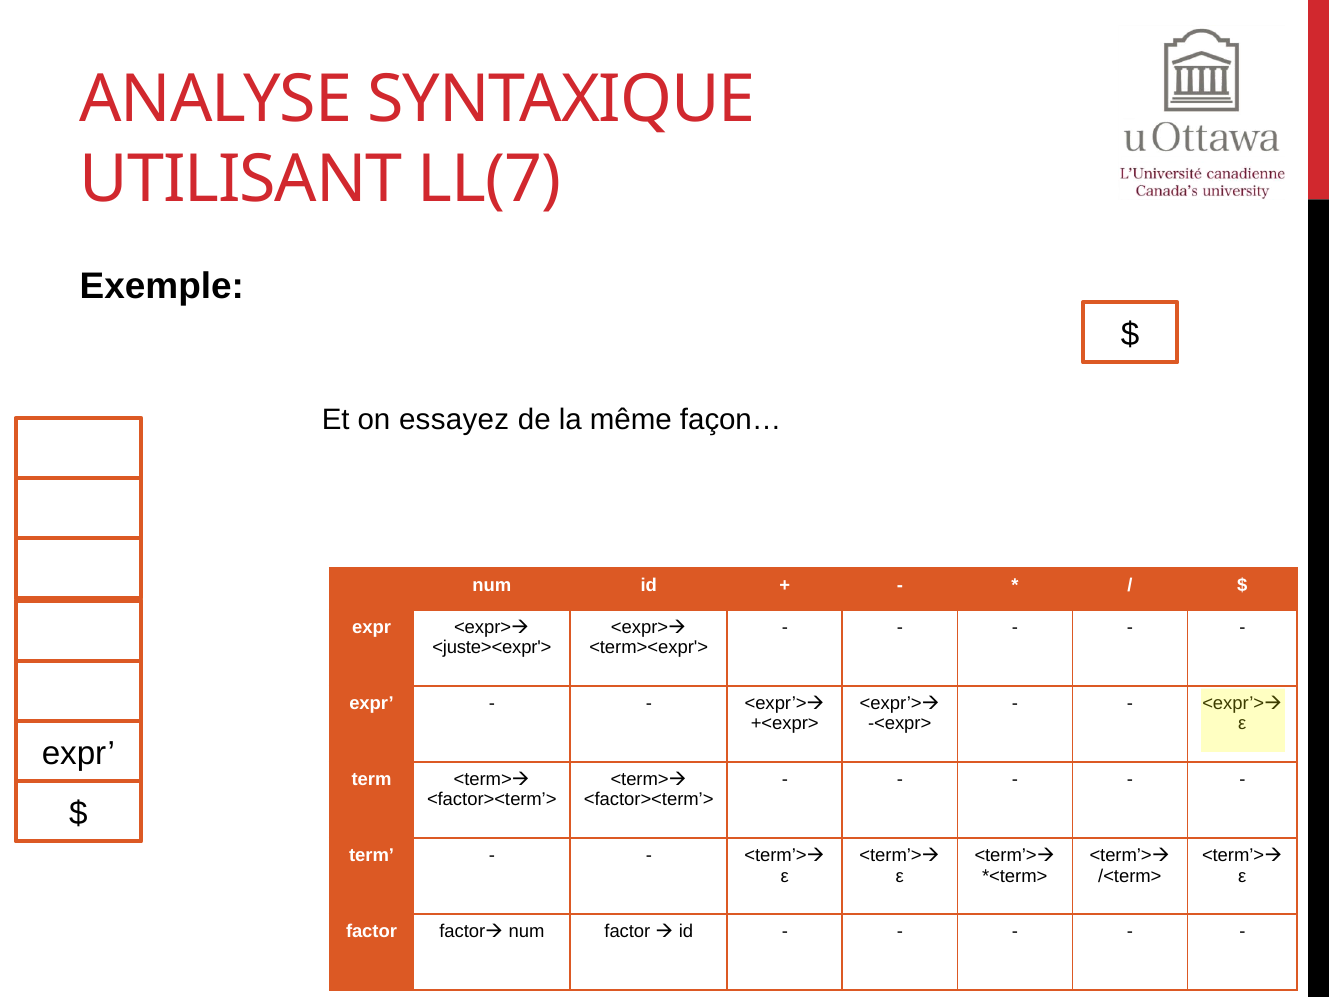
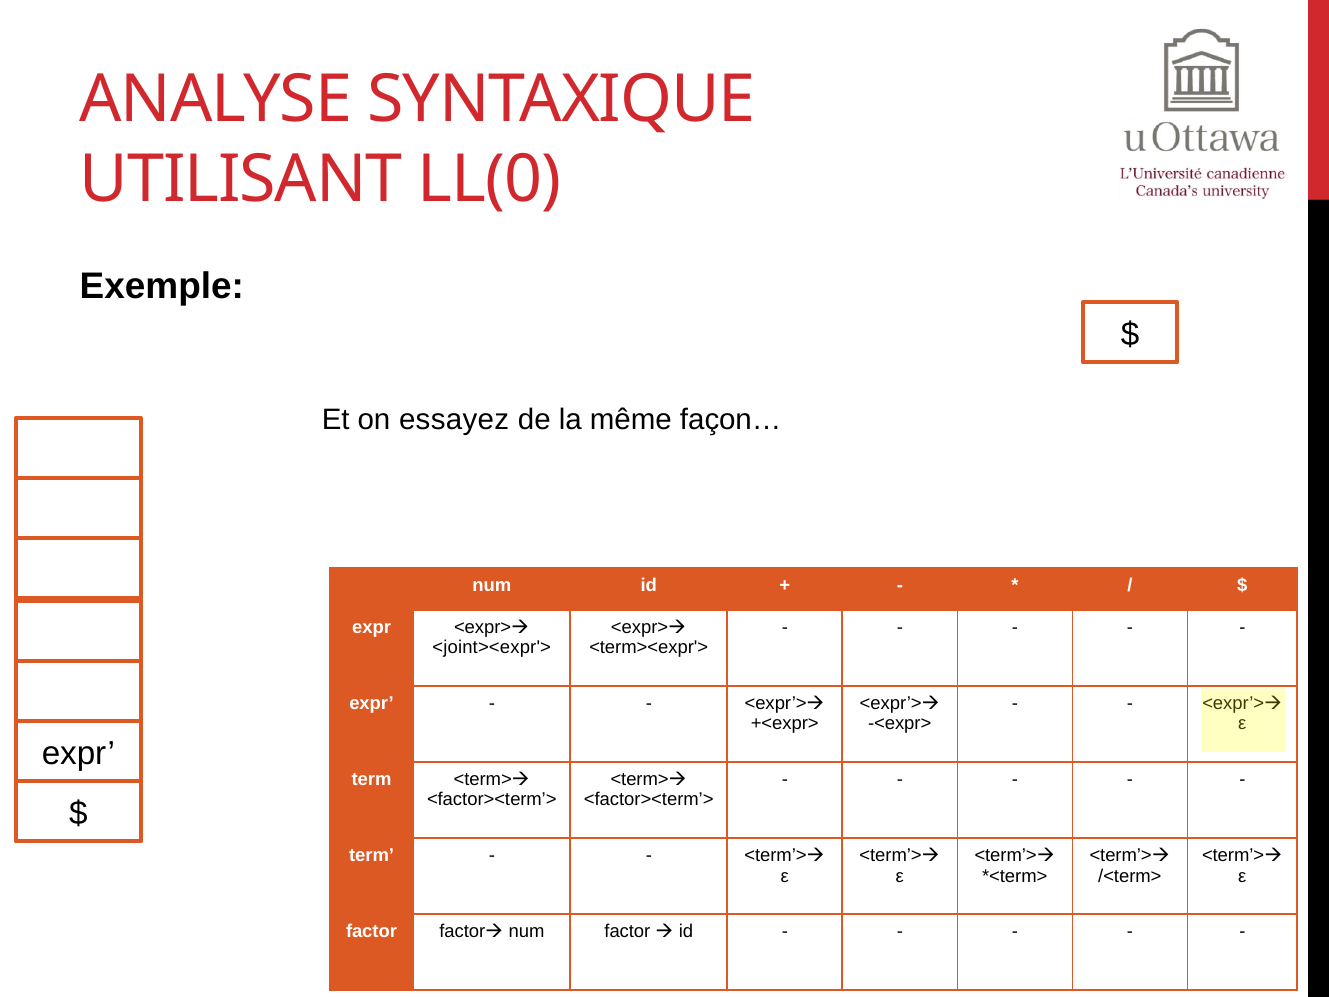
LL(7: LL(7 -> LL(0 (489, 180)
<juste><expr'>: <juste><expr'> -> <joint><expr'> (492, 648)
